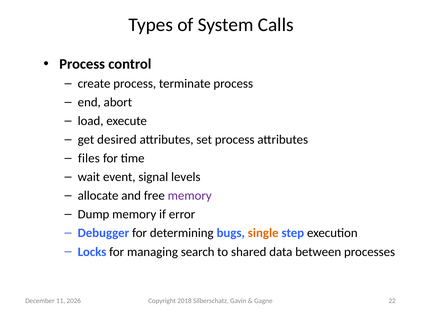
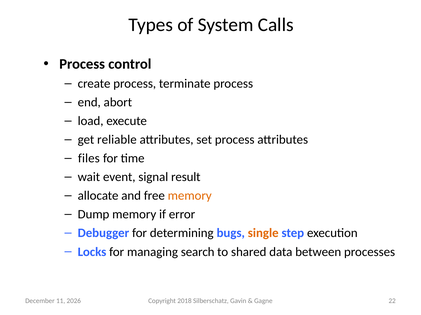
desired: desired -> reliable (117, 140)
levels: levels -> result (186, 178)
memory colour: purple -> orange (190, 196)
